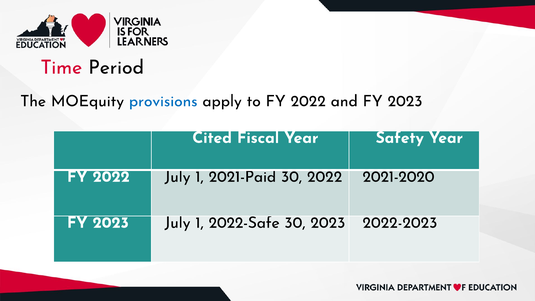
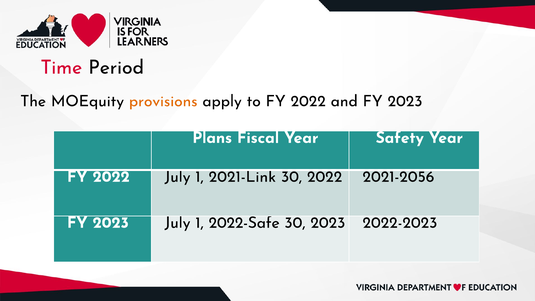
provisions colour: blue -> orange (163, 101)
Cited: Cited -> Plans (212, 138)
2021-Paid: 2021-Paid -> 2021-Link (242, 177)
2021-2020: 2021-2020 -> 2021-2056 (398, 177)
